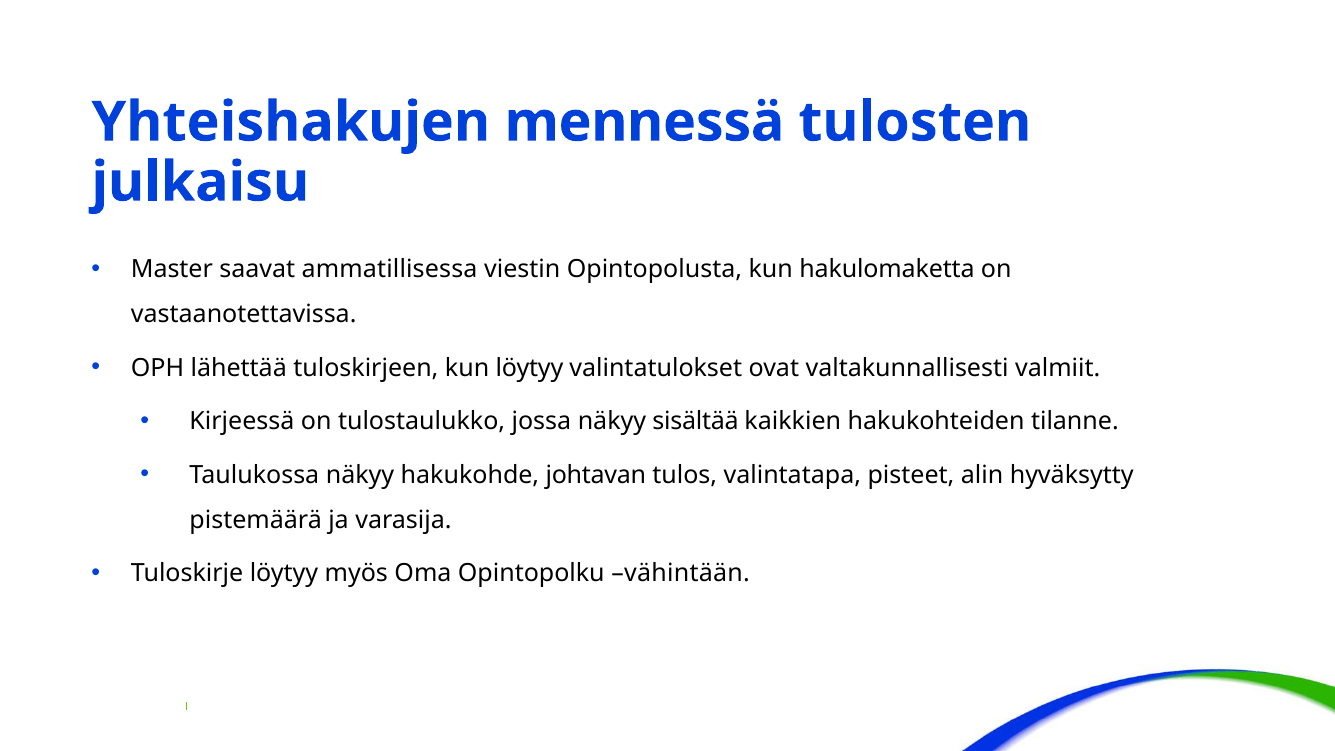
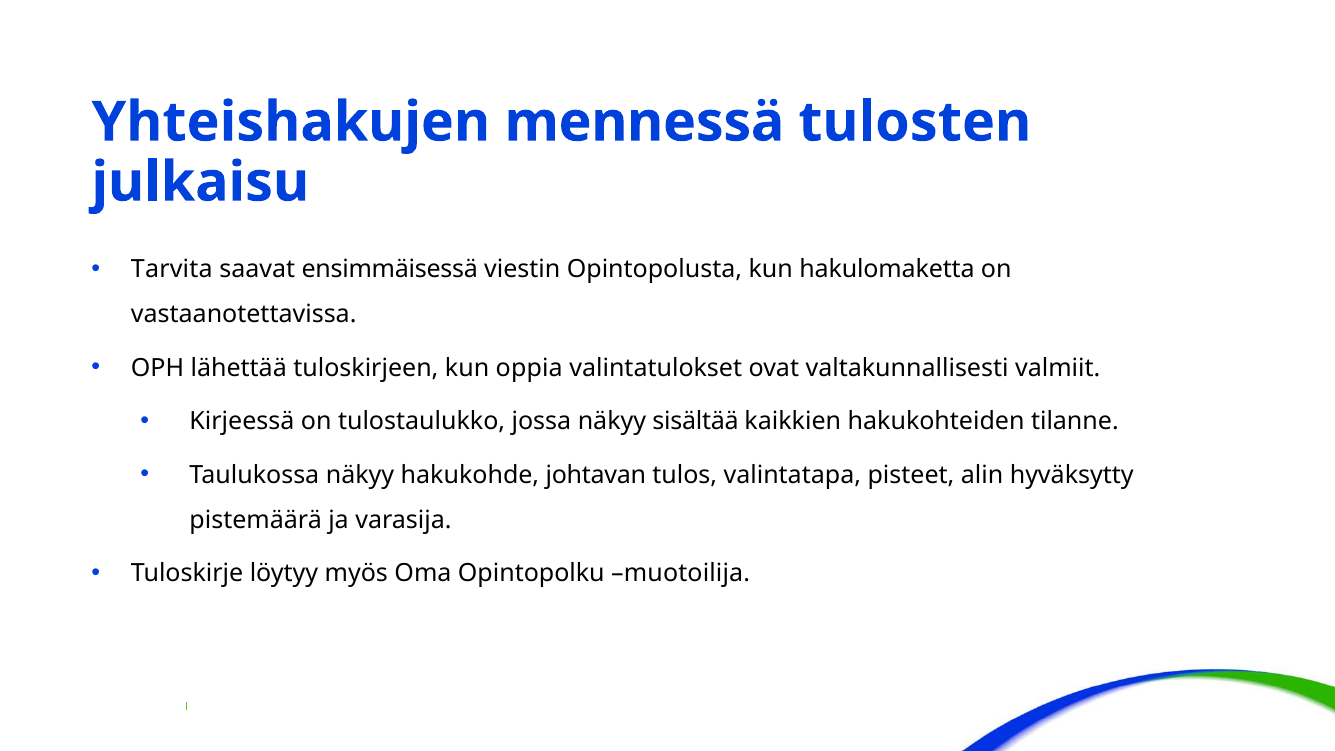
Master: Master -> Tarvita (172, 270)
ammatillisessa: ammatillisessa -> ensimmäisessä (390, 270)
kun löytyy: löytyy -> oppia (529, 368)
vähintään: vähintään -> muotoilija (681, 573)
